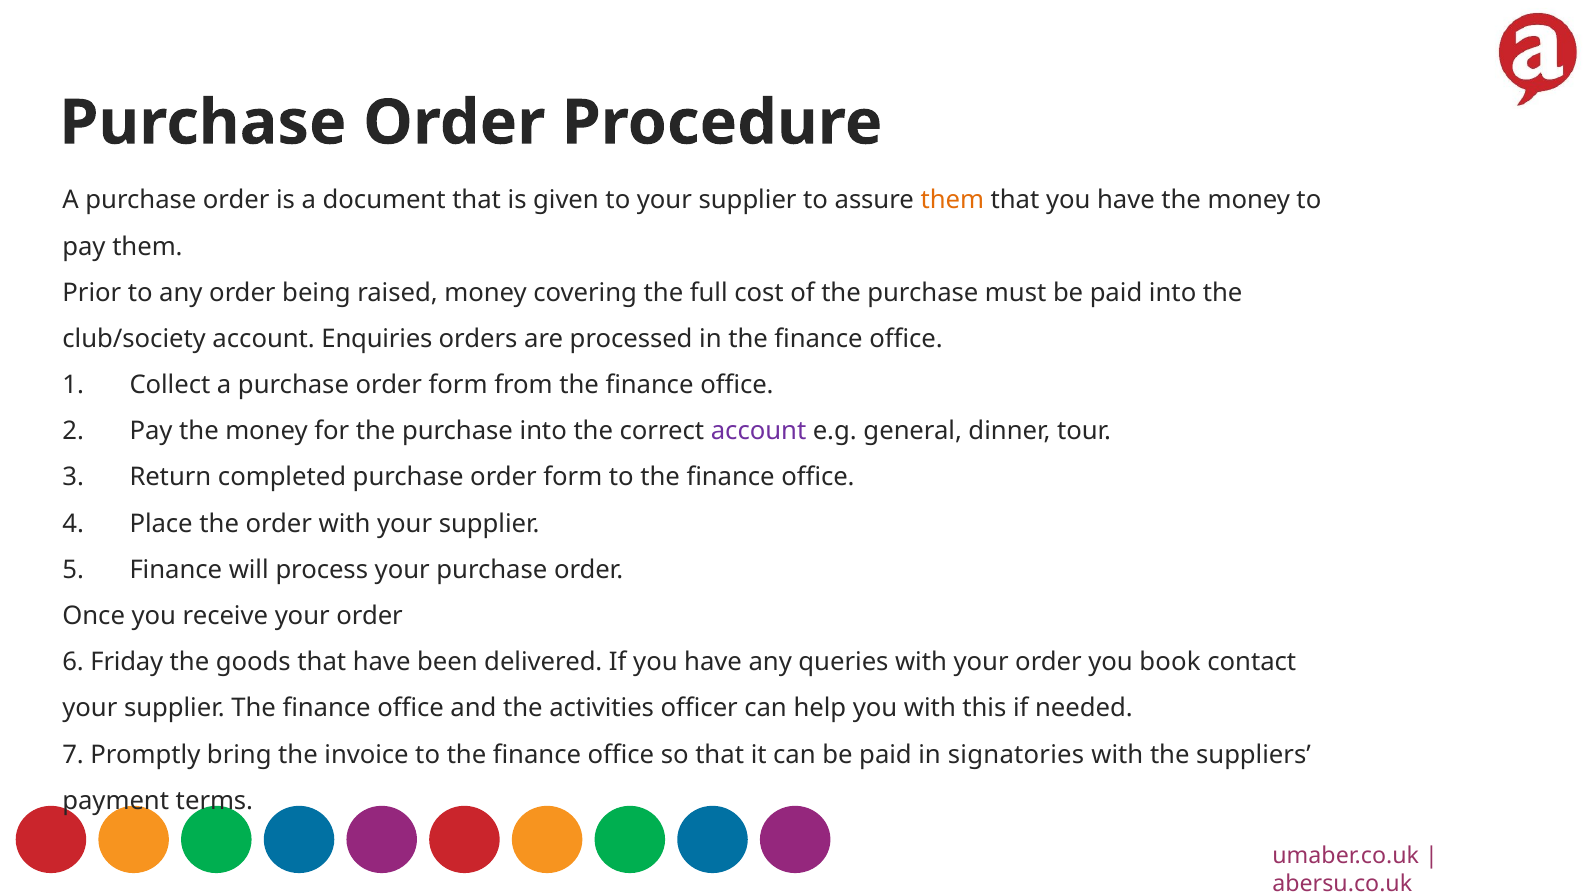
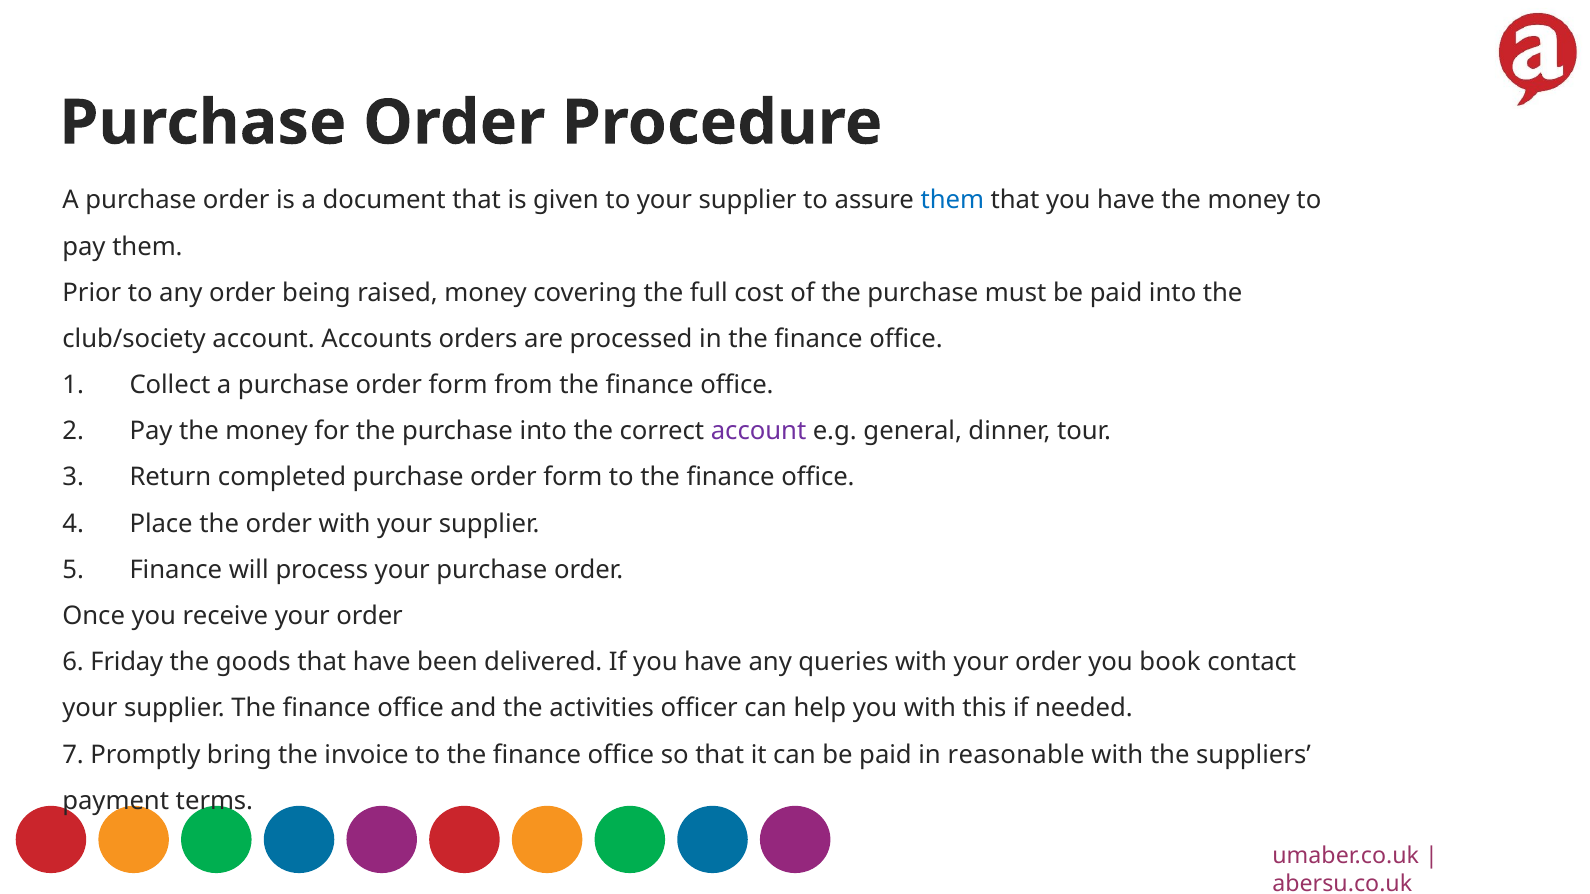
them colour: orange -> blue (952, 201)
Enquiries: Enquiries -> Accounts (377, 339)
signatories: signatories -> reasonable (1016, 755)
